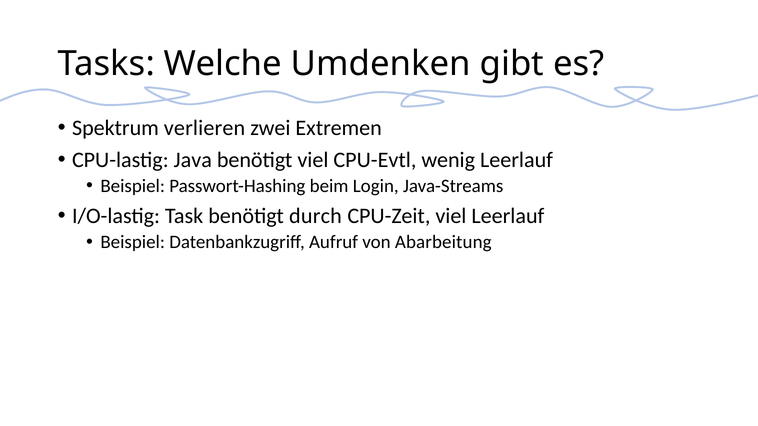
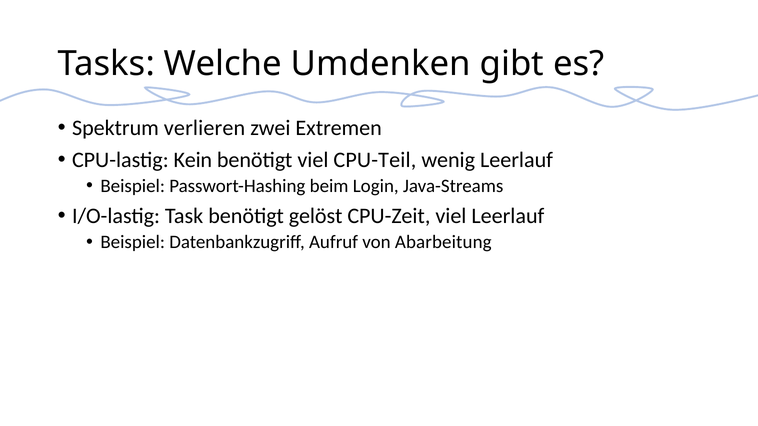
Java: Java -> Kein (193, 160)
CPU-Evtl: CPU-Evtl -> CPU-Teil (375, 160)
durch: durch -> gelöst (316, 216)
